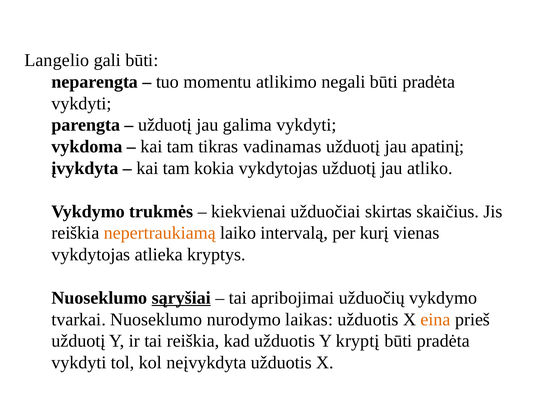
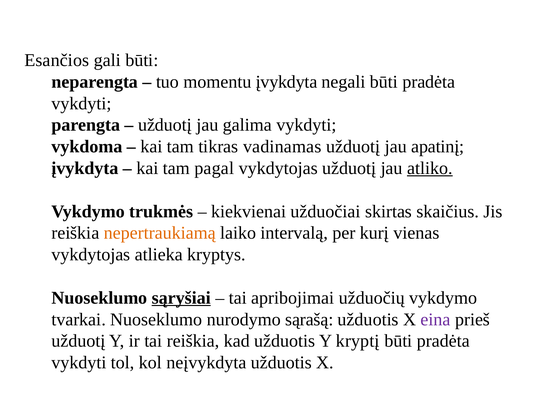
Langelio: Langelio -> Esančios (57, 60)
momentu atlikimo: atlikimo -> įvykdyta (287, 82)
kokia: kokia -> pagal (214, 168)
atliko underline: none -> present (430, 168)
laikas: laikas -> sąrašą (309, 319)
eina colour: orange -> purple (436, 319)
